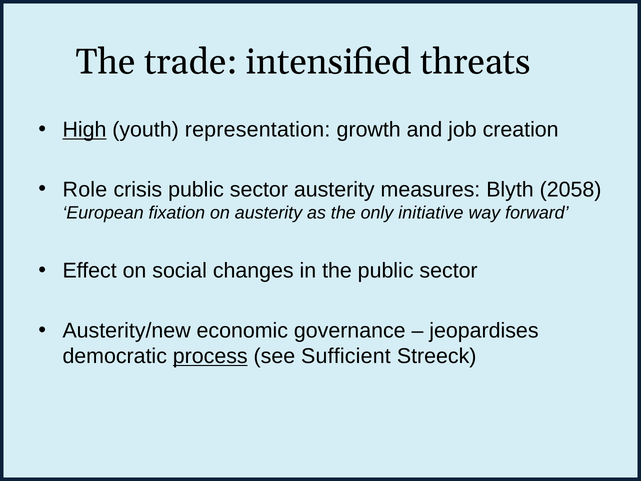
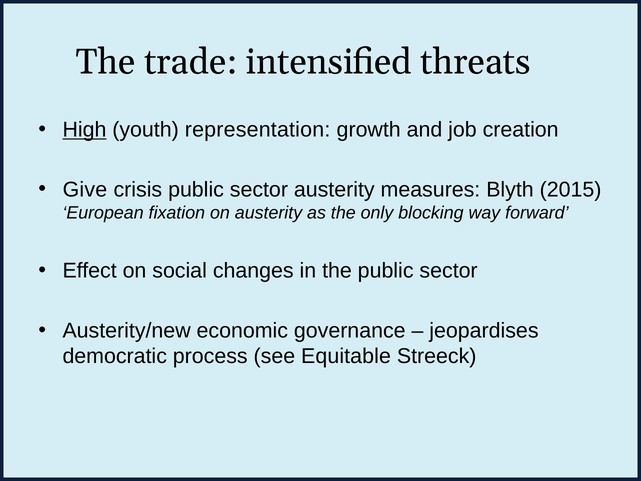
Role: Role -> Give (85, 190)
2058: 2058 -> 2015 (571, 190)
initiative: initiative -> blocking (431, 213)
process underline: present -> none (210, 356)
Sufficient: Sufficient -> Equitable (346, 356)
